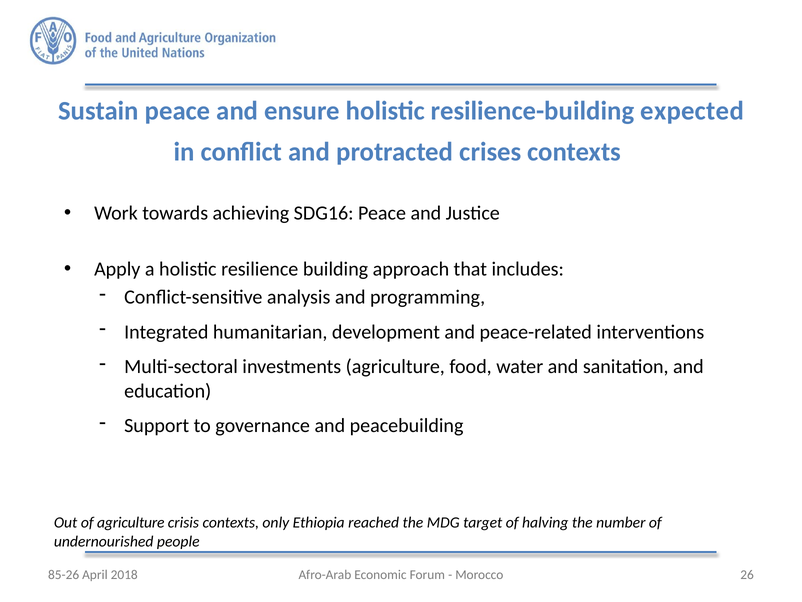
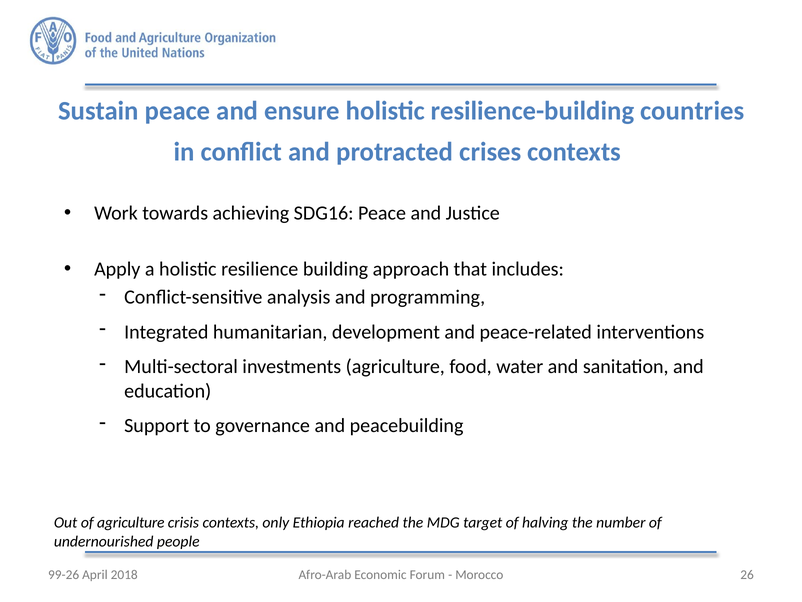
expected: expected -> countries (692, 111)
85-26: 85-26 -> 99-26 (64, 574)
